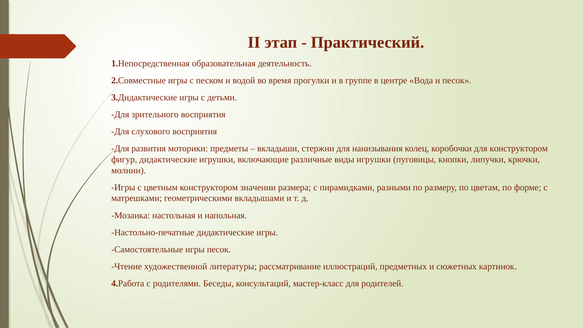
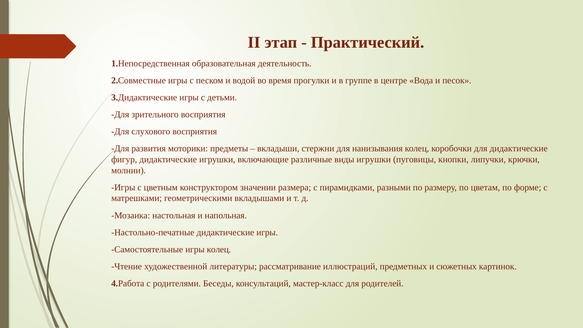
для конструктором: конструктором -> дидактические (519, 148)
игры песок: песок -> колец (219, 249)
